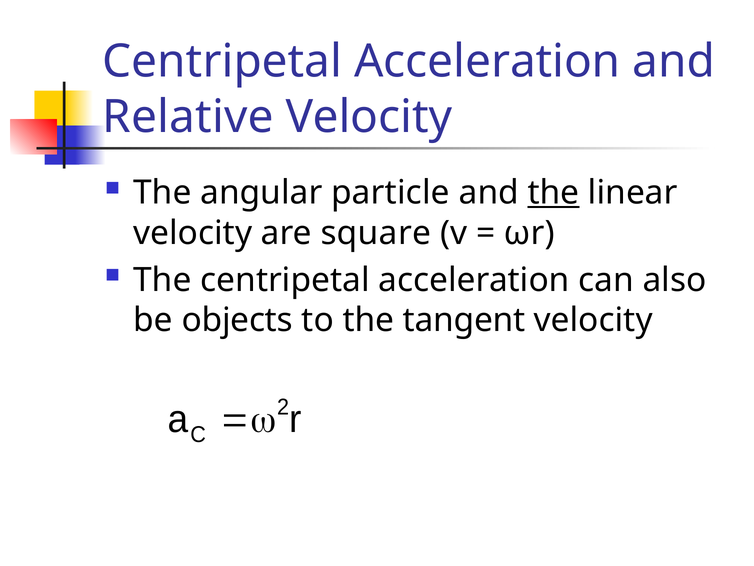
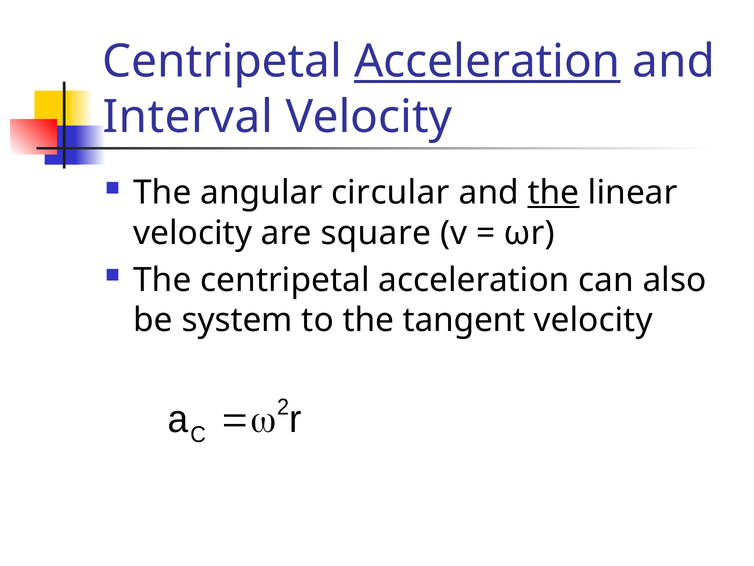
Acceleration underline: none -> present (487, 62)
Relative: Relative -> Interval (188, 117)
particle: particle -> circular (390, 193)
objects: objects -> system (237, 320)
